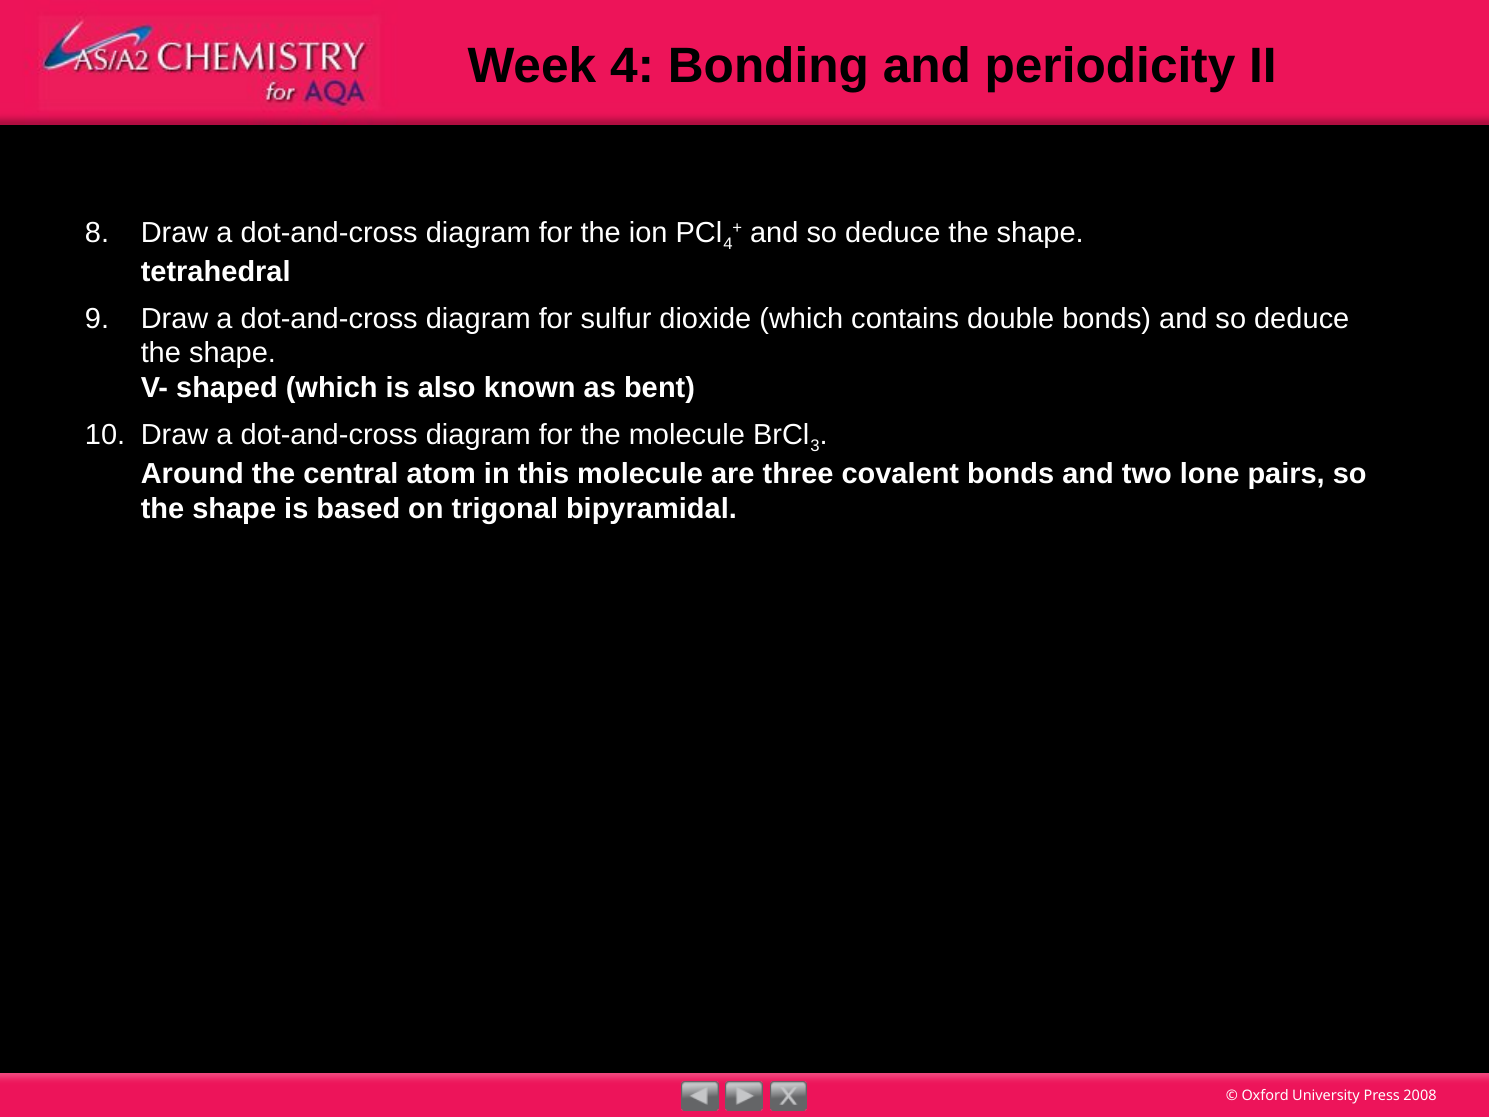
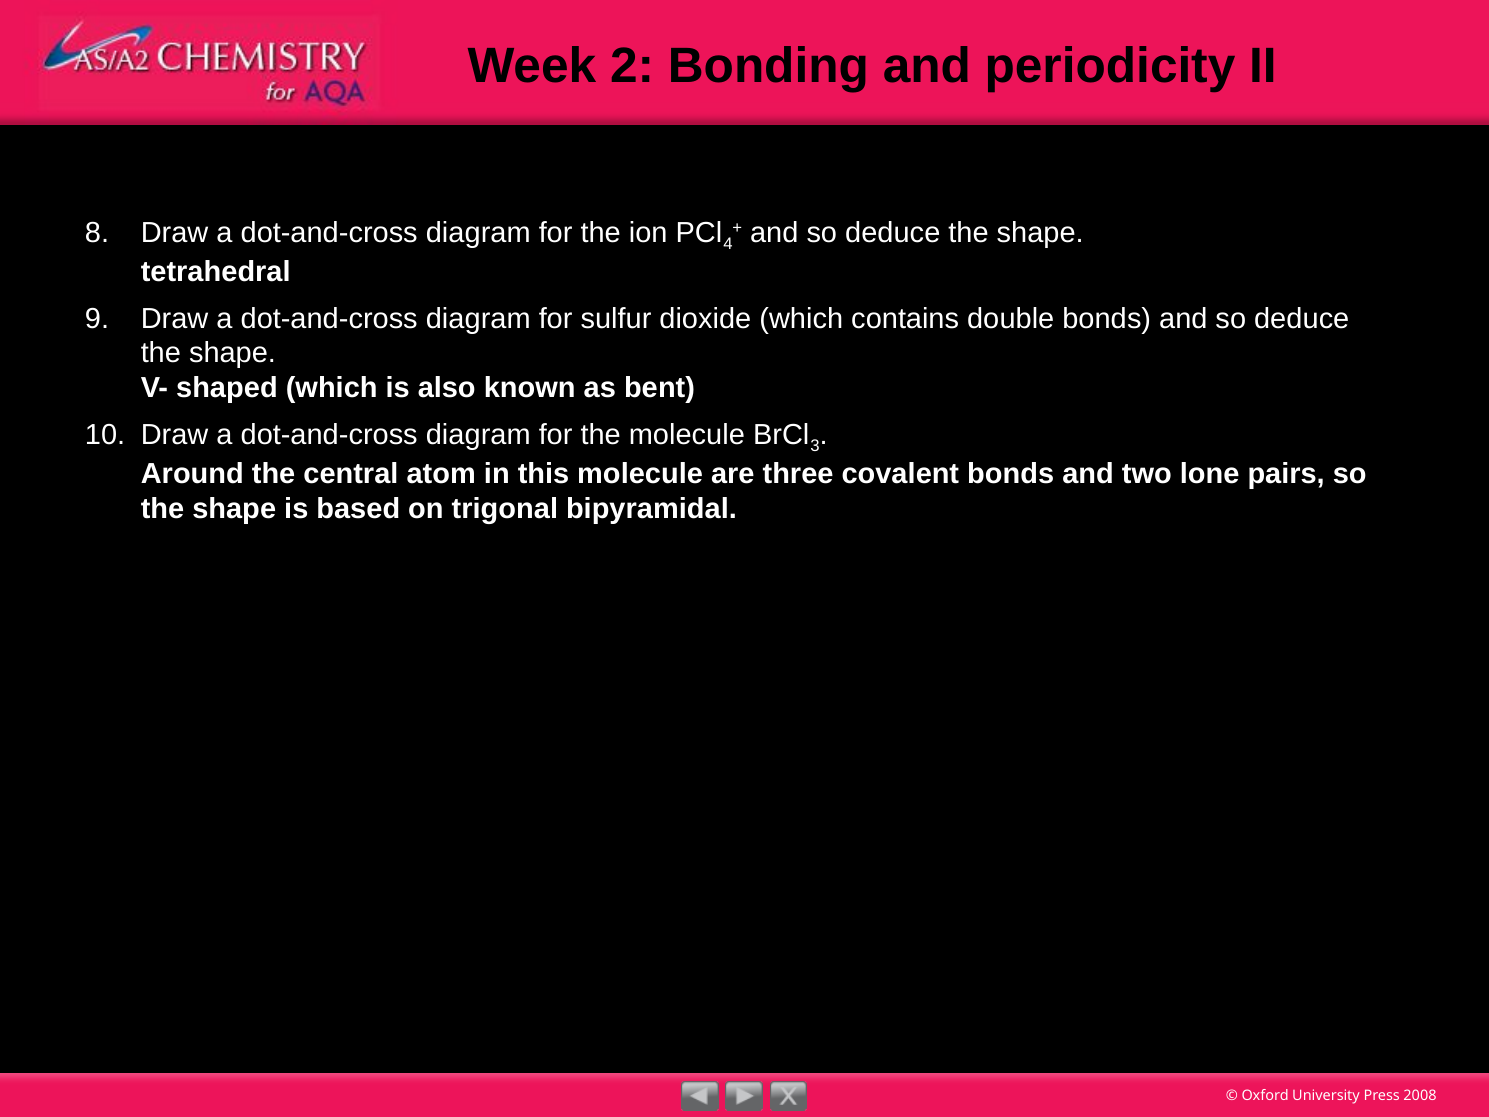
4: 4 -> 2 (632, 66)
